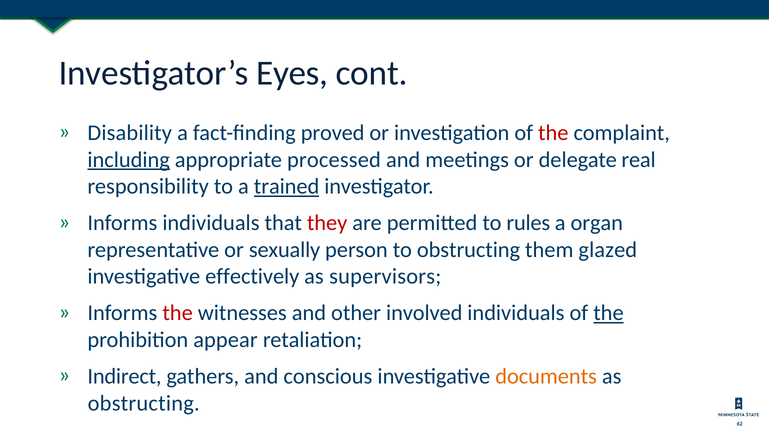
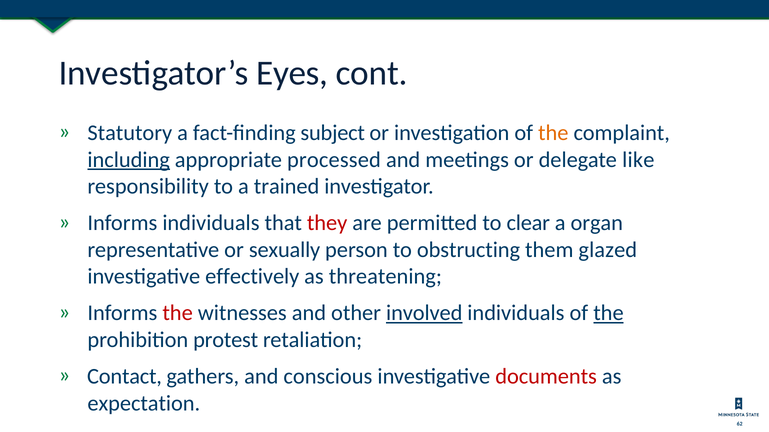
Disability: Disability -> Statutory (130, 133)
proved: proved -> subject (333, 133)
the colour: red -> orange (553, 133)
real: real -> like (638, 160)
trained underline: present -> none (287, 187)
rules: rules -> clear (528, 223)
supervisors: supervisors -> threatening (385, 277)
involved underline: none -> present (424, 313)
appear: appear -> protest (226, 340)
Indirect: Indirect -> Contact (125, 377)
documents colour: orange -> red (546, 377)
obstructing: obstructing -> expectation (144, 404)
